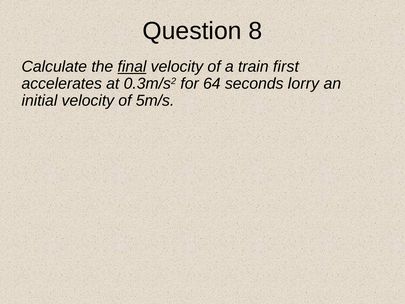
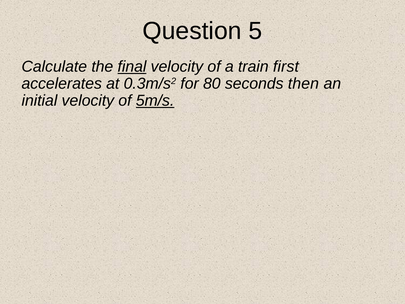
8: 8 -> 5 (255, 31)
64: 64 -> 80 (212, 84)
lorry: lorry -> then (303, 84)
5m/s underline: none -> present (155, 101)
